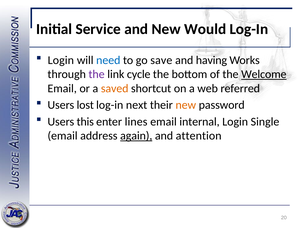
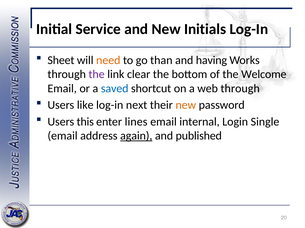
Would: Would -> Initials (205, 29)
Login: Login -> Sheet (61, 60)
need colour: blue -> orange (108, 60)
save: save -> than (161, 60)
cycle: cycle -> clear (139, 75)
Welcome underline: present -> none (264, 75)
saved colour: orange -> blue (115, 89)
web referred: referred -> through (240, 89)
lost: lost -> like (85, 105)
attention: attention -> published (199, 136)
